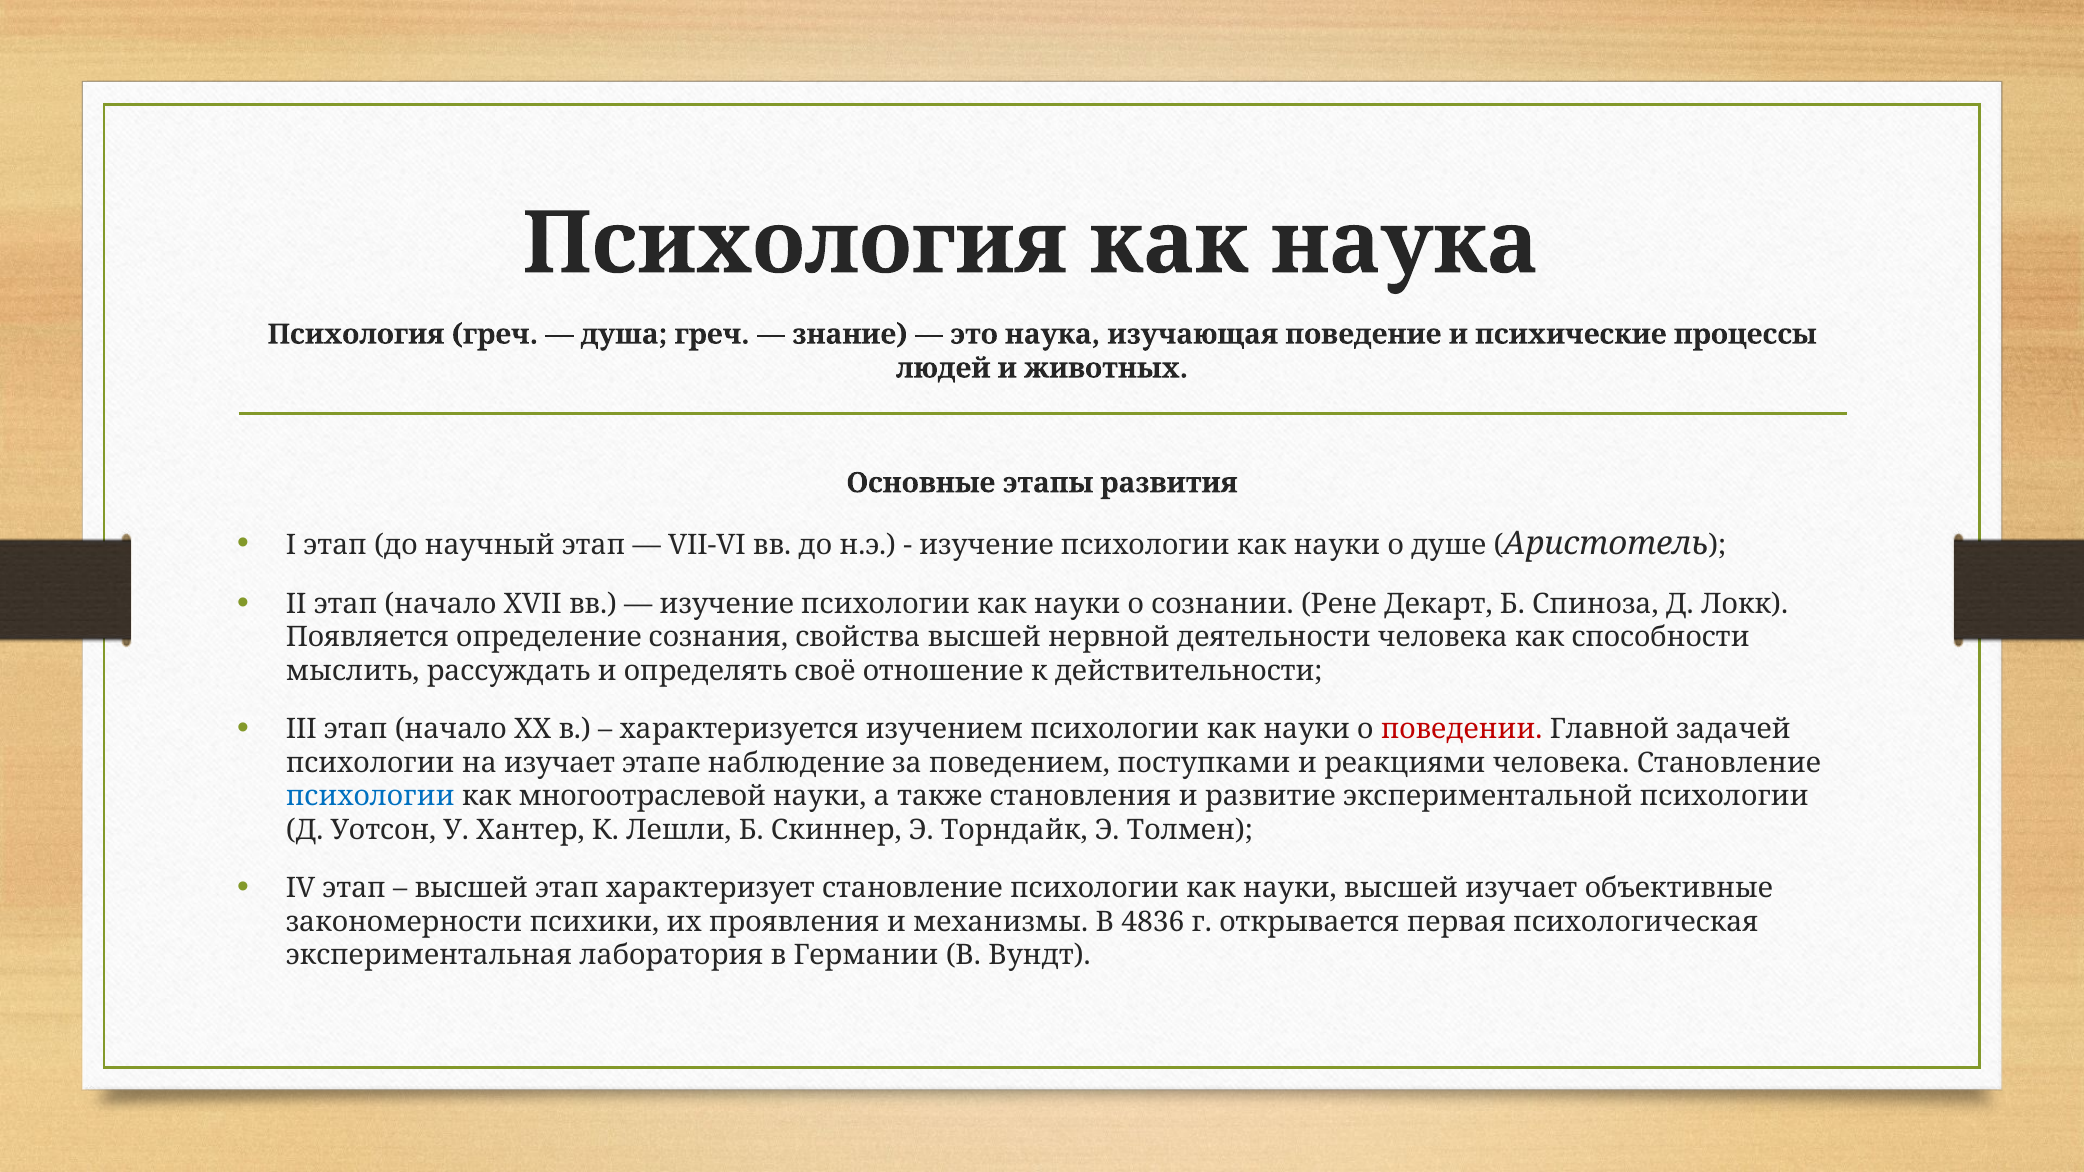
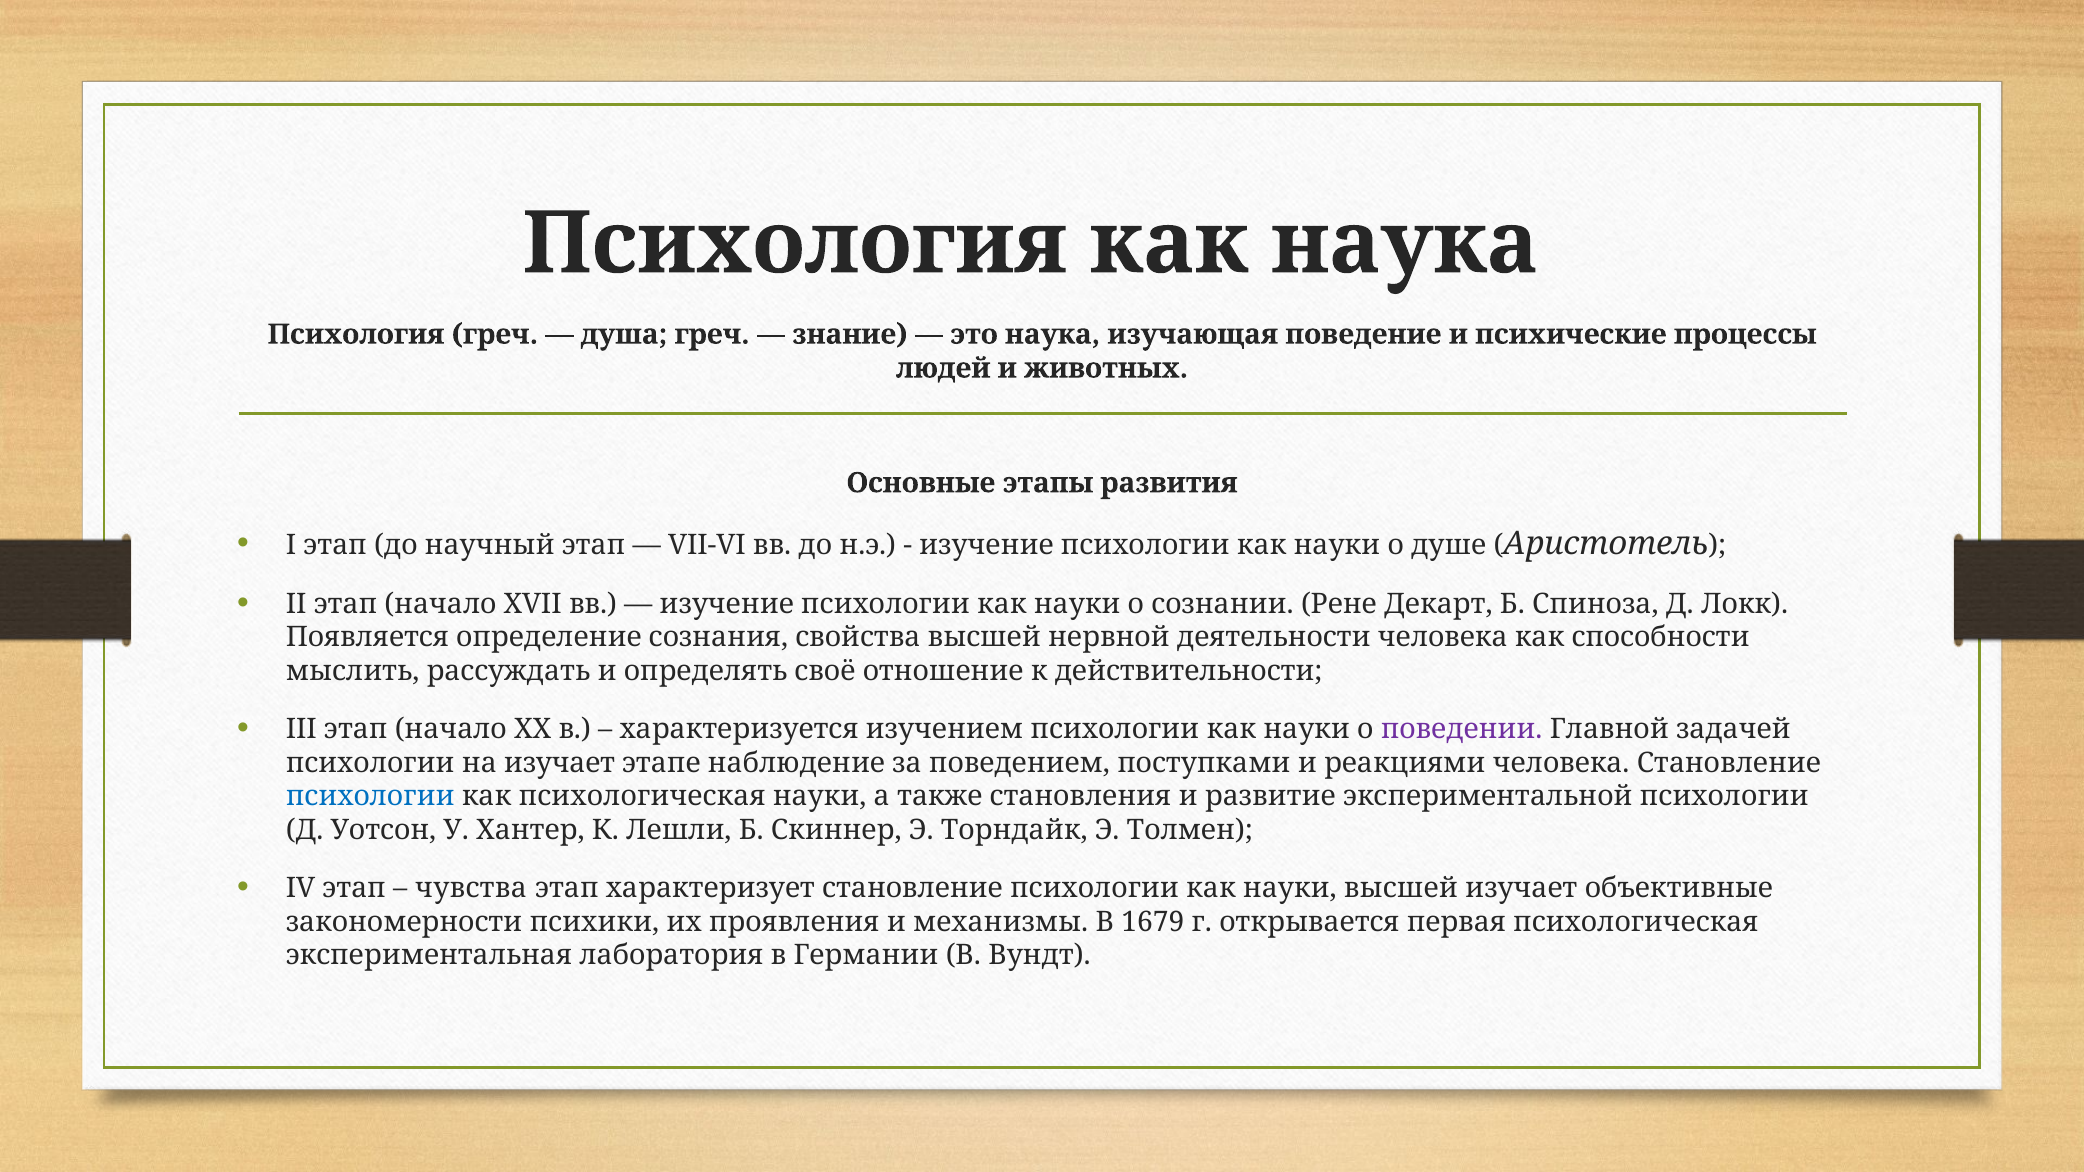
поведении colour: red -> purple (1462, 729)
как многоотраслевой: многоотраслевой -> психологическая (642, 797)
высшей: высшей -> чувства (471, 888)
4836: 4836 -> 1679 (1153, 922)
